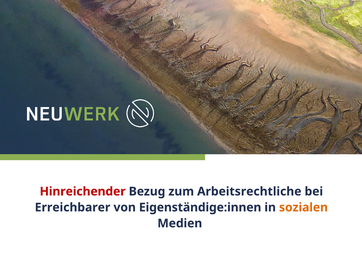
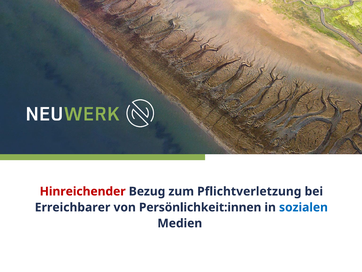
Arbeitsrechtliche: Arbeitsrechtliche -> Pflichtverletzung (249, 191)
Eigenständige:innen: Eigenständige:innen -> Persönlichkeit:innen (200, 207)
sozialen colour: orange -> blue (303, 207)
